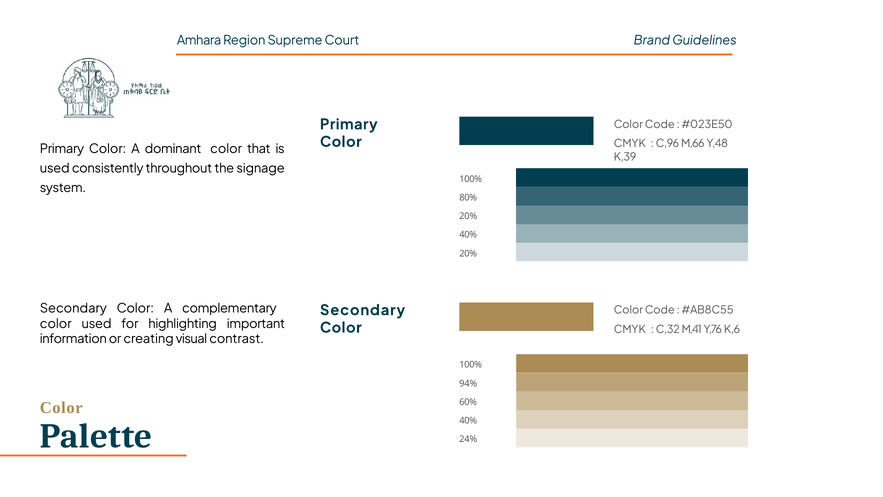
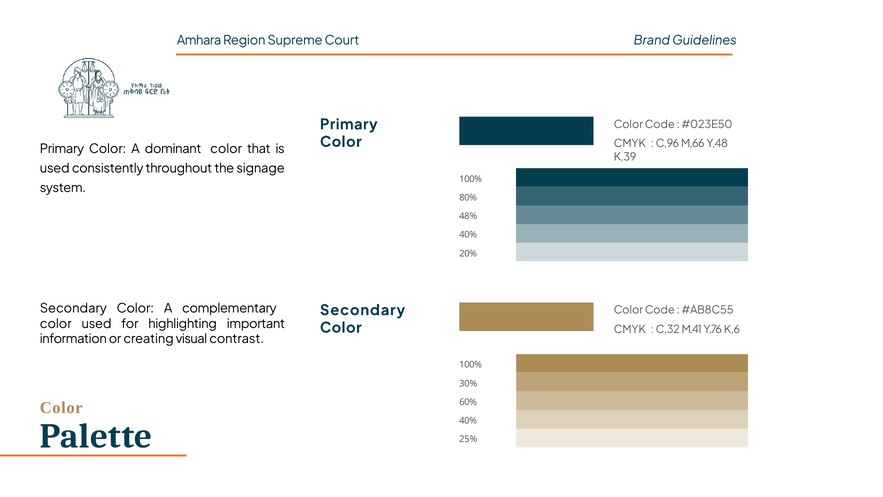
20%: 20% -> 48% (468, 216)
94%: 94% -> 30% (468, 383)
24%: 24% -> 25% (468, 439)
